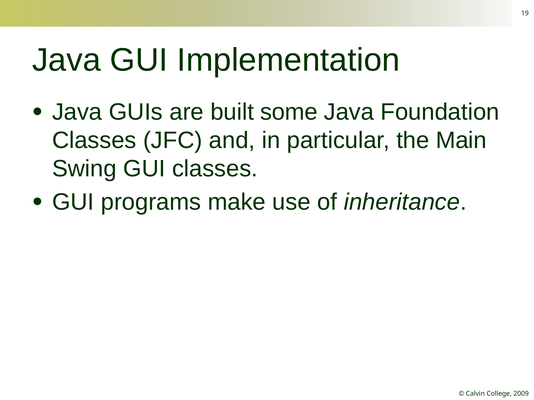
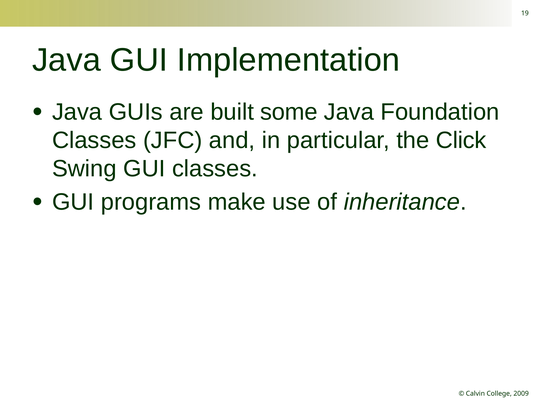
Main: Main -> Click (461, 141)
